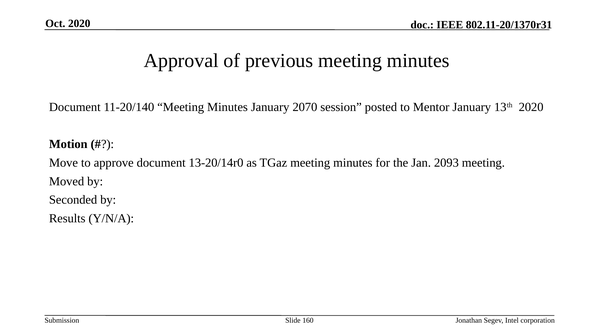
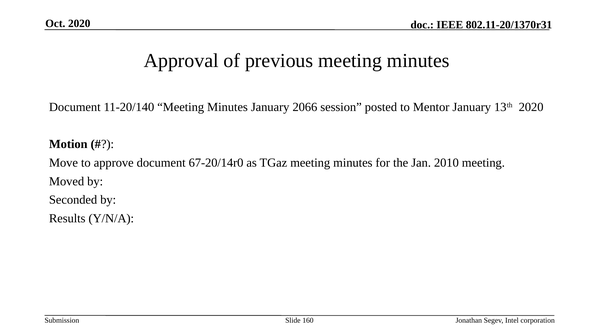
2070: 2070 -> 2066 (305, 107)
13-20/14r0: 13-20/14r0 -> 67-20/14r0 (216, 163)
2093: 2093 -> 2010 (446, 163)
